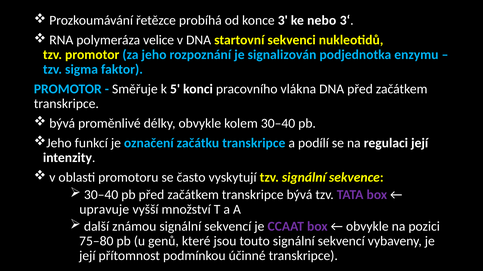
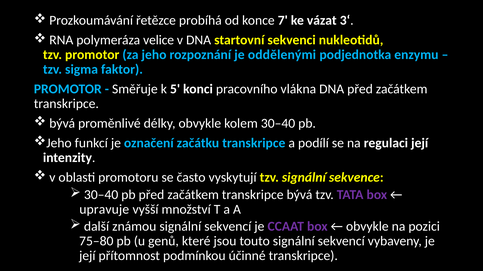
3: 3 -> 7 (283, 21)
nebo: nebo -> vázat (322, 21)
signalizován: signalizován -> oddělenými (282, 55)
